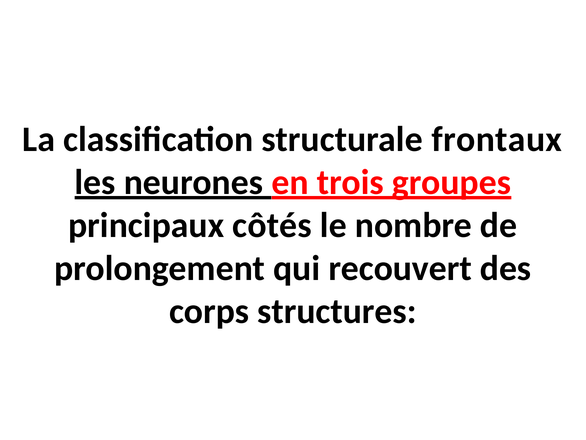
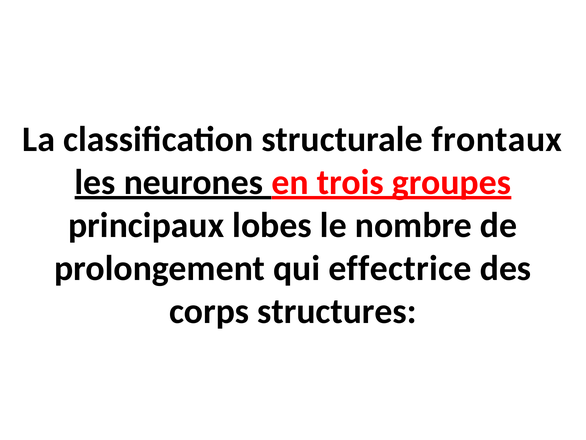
côtés: côtés -> lobes (272, 225)
recouvert: recouvert -> effectrice (400, 268)
